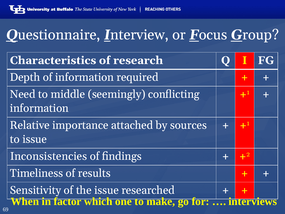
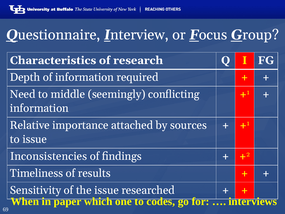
factor: factor -> paper (68, 201)
make: make -> codes (161, 201)
